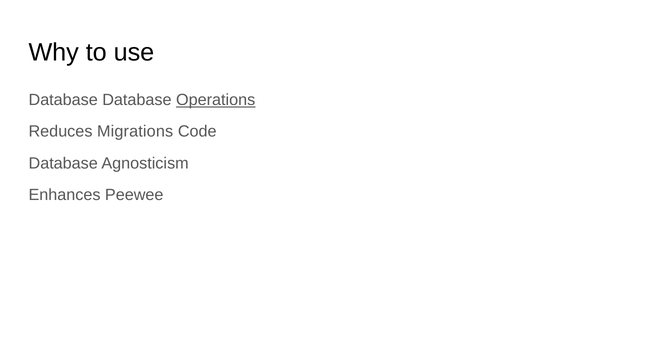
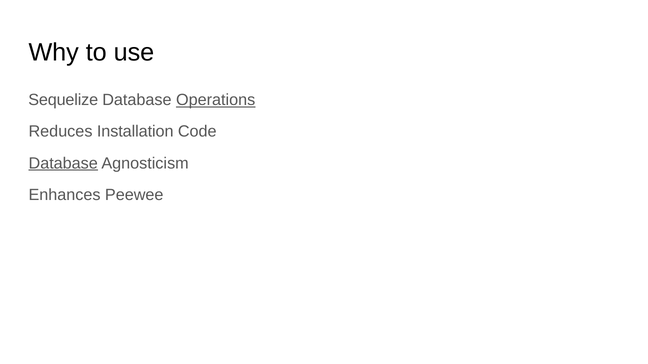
Database: Database -> Sequelize (63, 100)
Migrations: Migrations -> Installation (135, 132)
Database underline: none -> present (63, 163)
